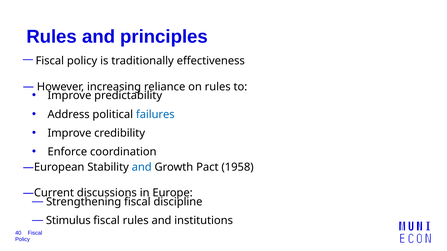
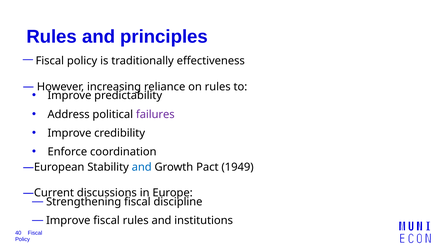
failures colour: blue -> purple (155, 115)
1958: 1958 -> 1949 (238, 167)
Stimulus: Stimulus -> Improve (68, 221)
